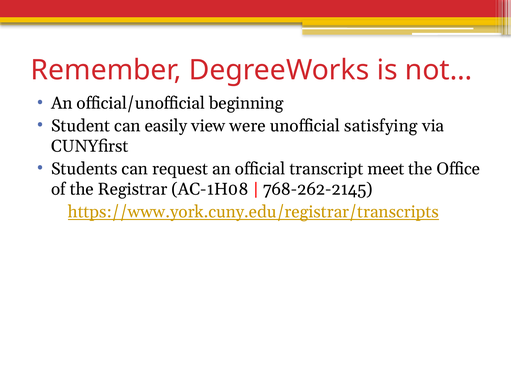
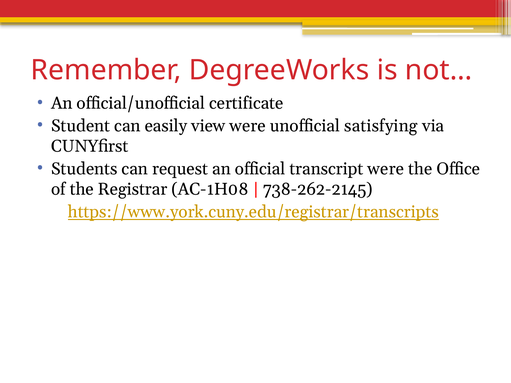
beginning: beginning -> certificate (246, 103)
transcript meet: meet -> were (386, 169)
768-262-2145: 768-262-2145 -> 738-262-2145 (318, 189)
